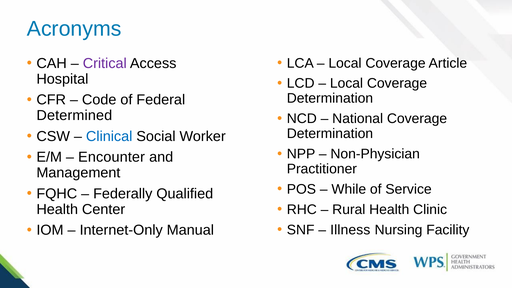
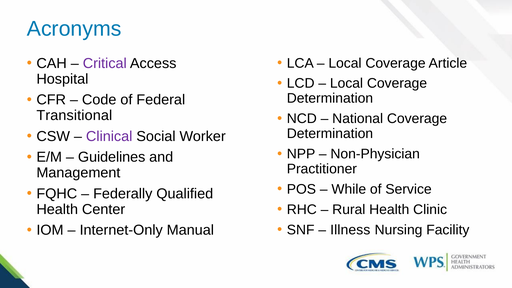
Determined: Determined -> Transitional (74, 115)
Clinical colour: blue -> purple (109, 136)
Encounter: Encounter -> Guidelines (112, 157)
